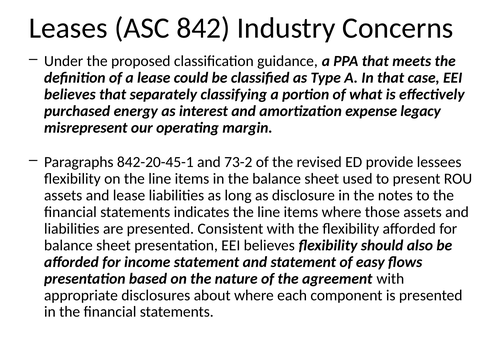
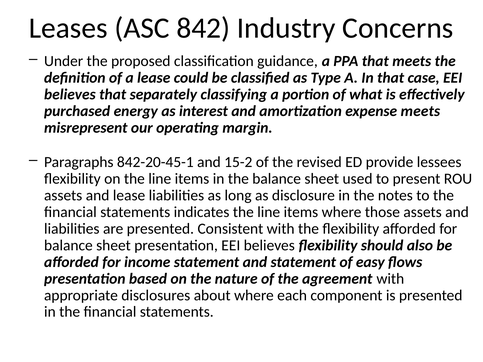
expense legacy: legacy -> meets (420, 111)
73-2: 73-2 -> 15-2 (238, 162)
